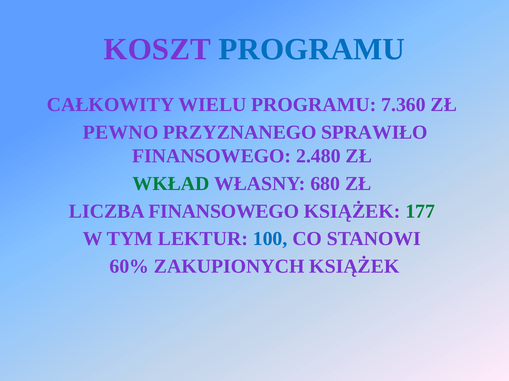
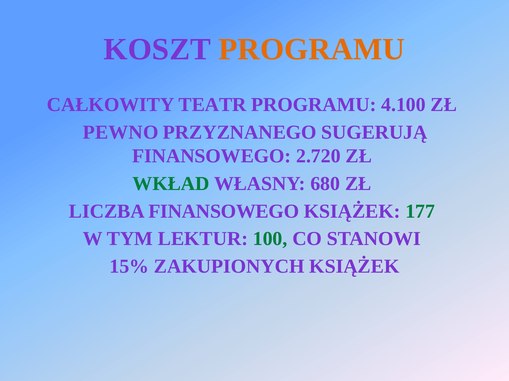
PROGRAMU colour: blue -> orange (312, 49)
WIELU: WIELU -> TEATR (213, 105)
7.360: 7.360 -> 4.100 (403, 105)
SPRAWIŁO: SPRAWIŁO -> SUGERUJĄ (374, 133)
2.480: 2.480 -> 2.720 (318, 156)
100 colour: blue -> green (270, 239)
60%: 60% -> 15% (129, 267)
